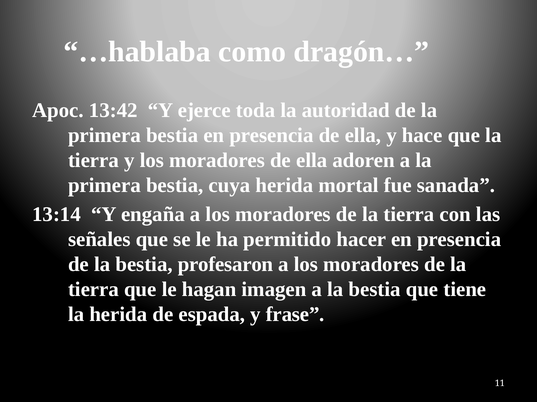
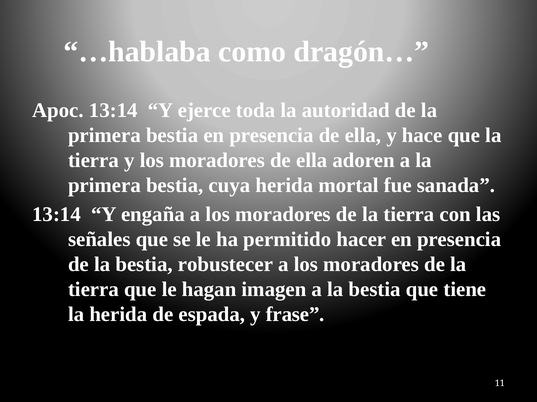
Apoc 13:42: 13:42 -> 13:14 (113, 111)
profesaron: profesaron -> robustecer (225, 265)
